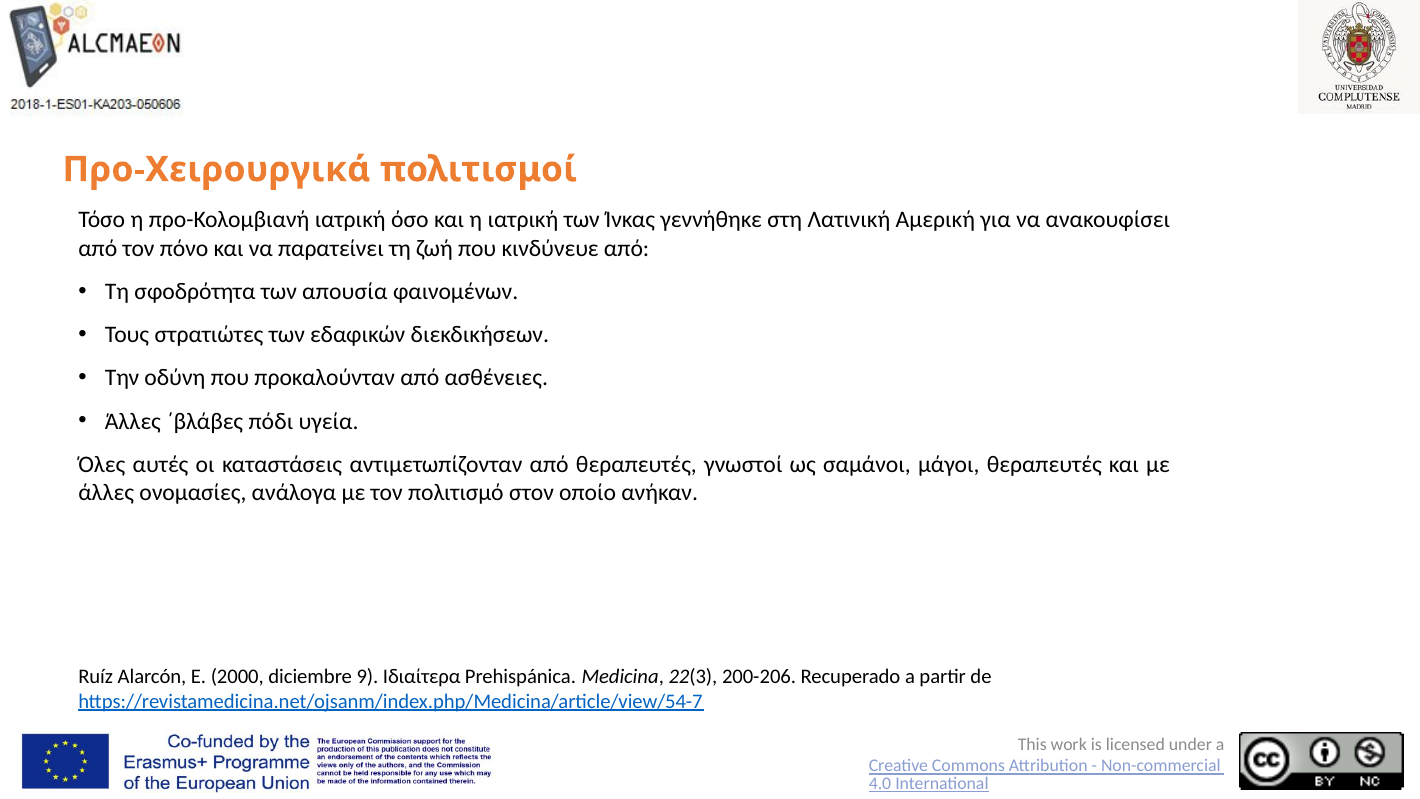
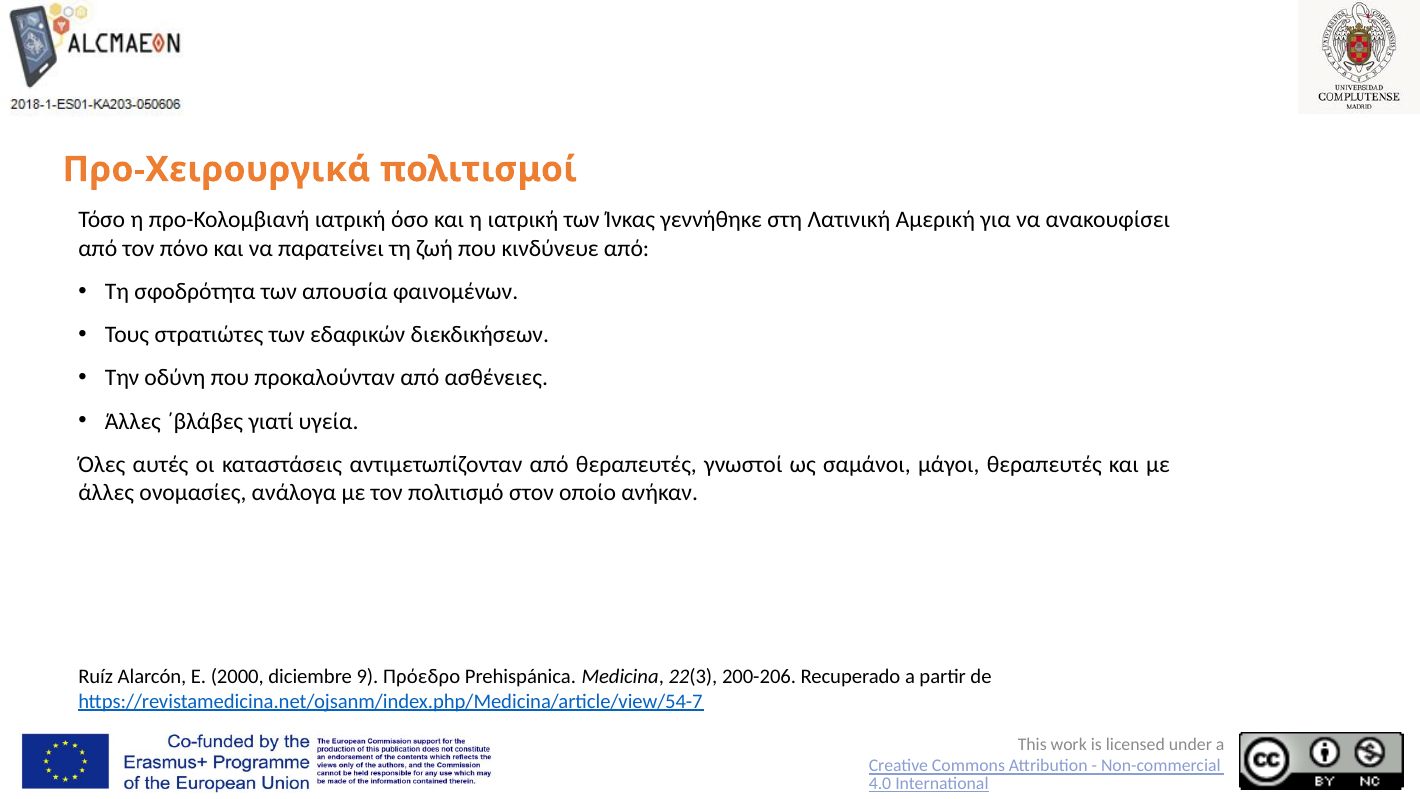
πόδι: πόδι -> γιατί (271, 421)
Ιδιαίτερα: Ιδιαίτερα -> Πρόεδρο (422, 676)
